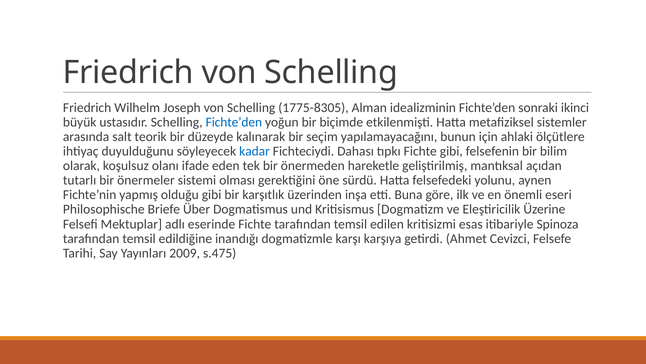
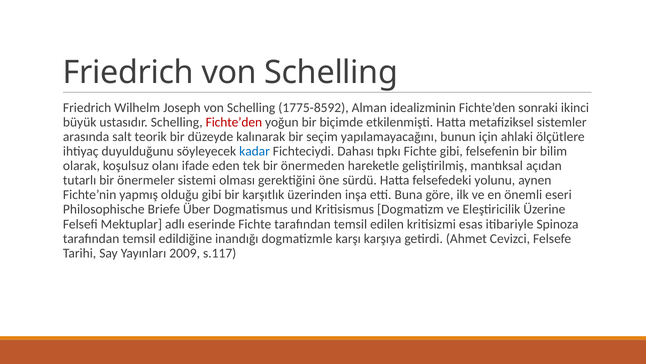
1775-8305: 1775-8305 -> 1775-8592 (313, 107)
Fichte’den colour: blue -> red (234, 122)
s.475: s.475 -> s.117 (220, 253)
